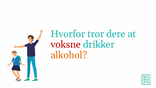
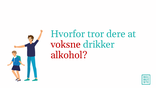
alkohol colour: orange -> red (69, 55)
